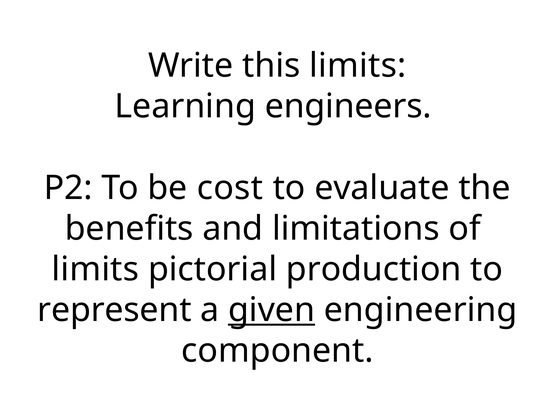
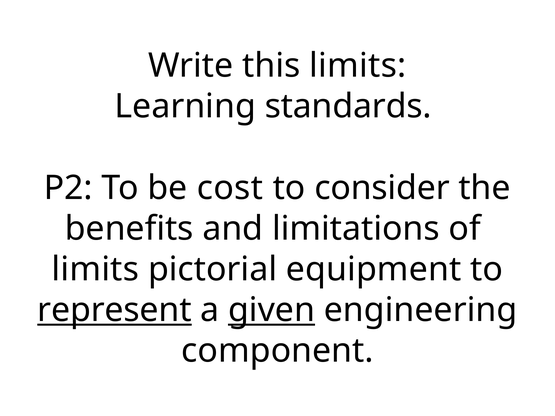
engineers: engineers -> standards (348, 106)
evaluate: evaluate -> consider (382, 188)
production: production -> equipment (374, 269)
represent underline: none -> present (114, 310)
